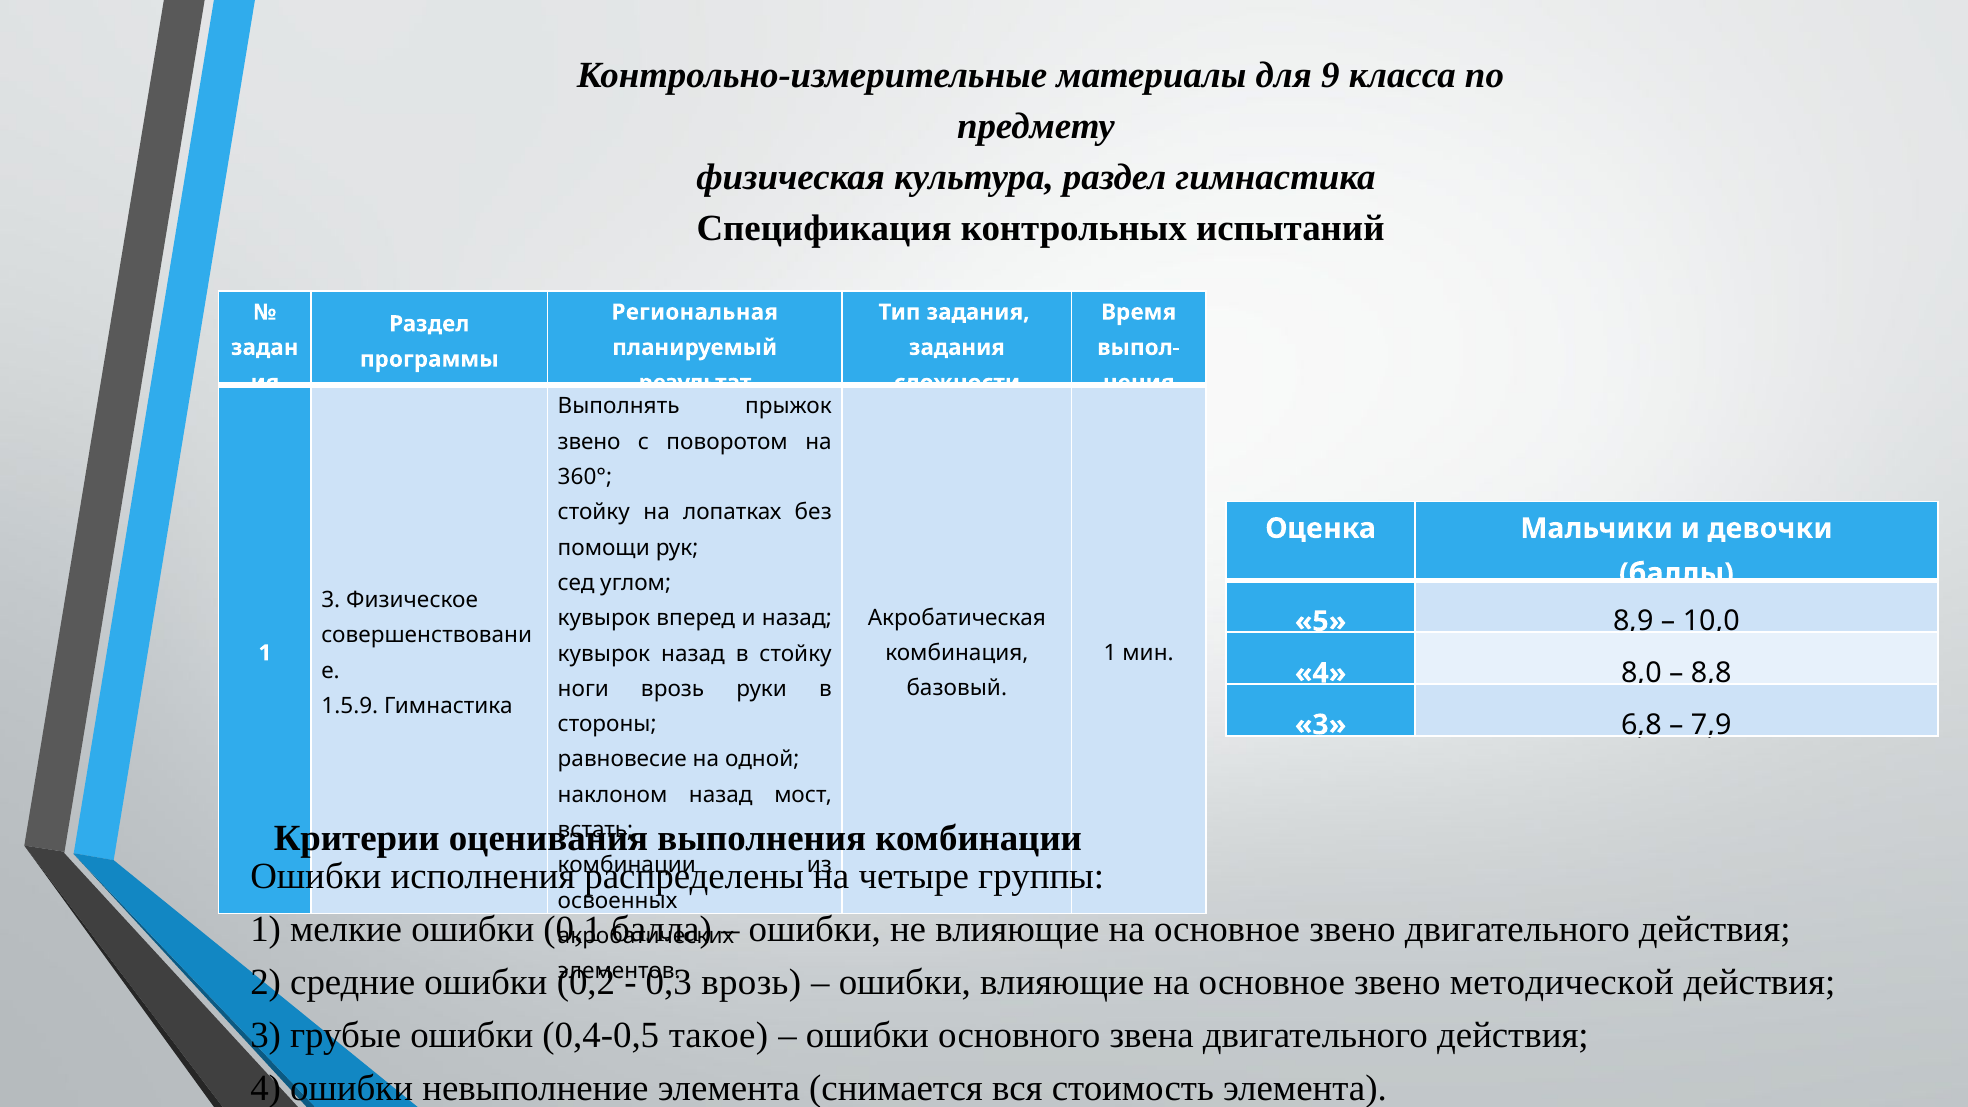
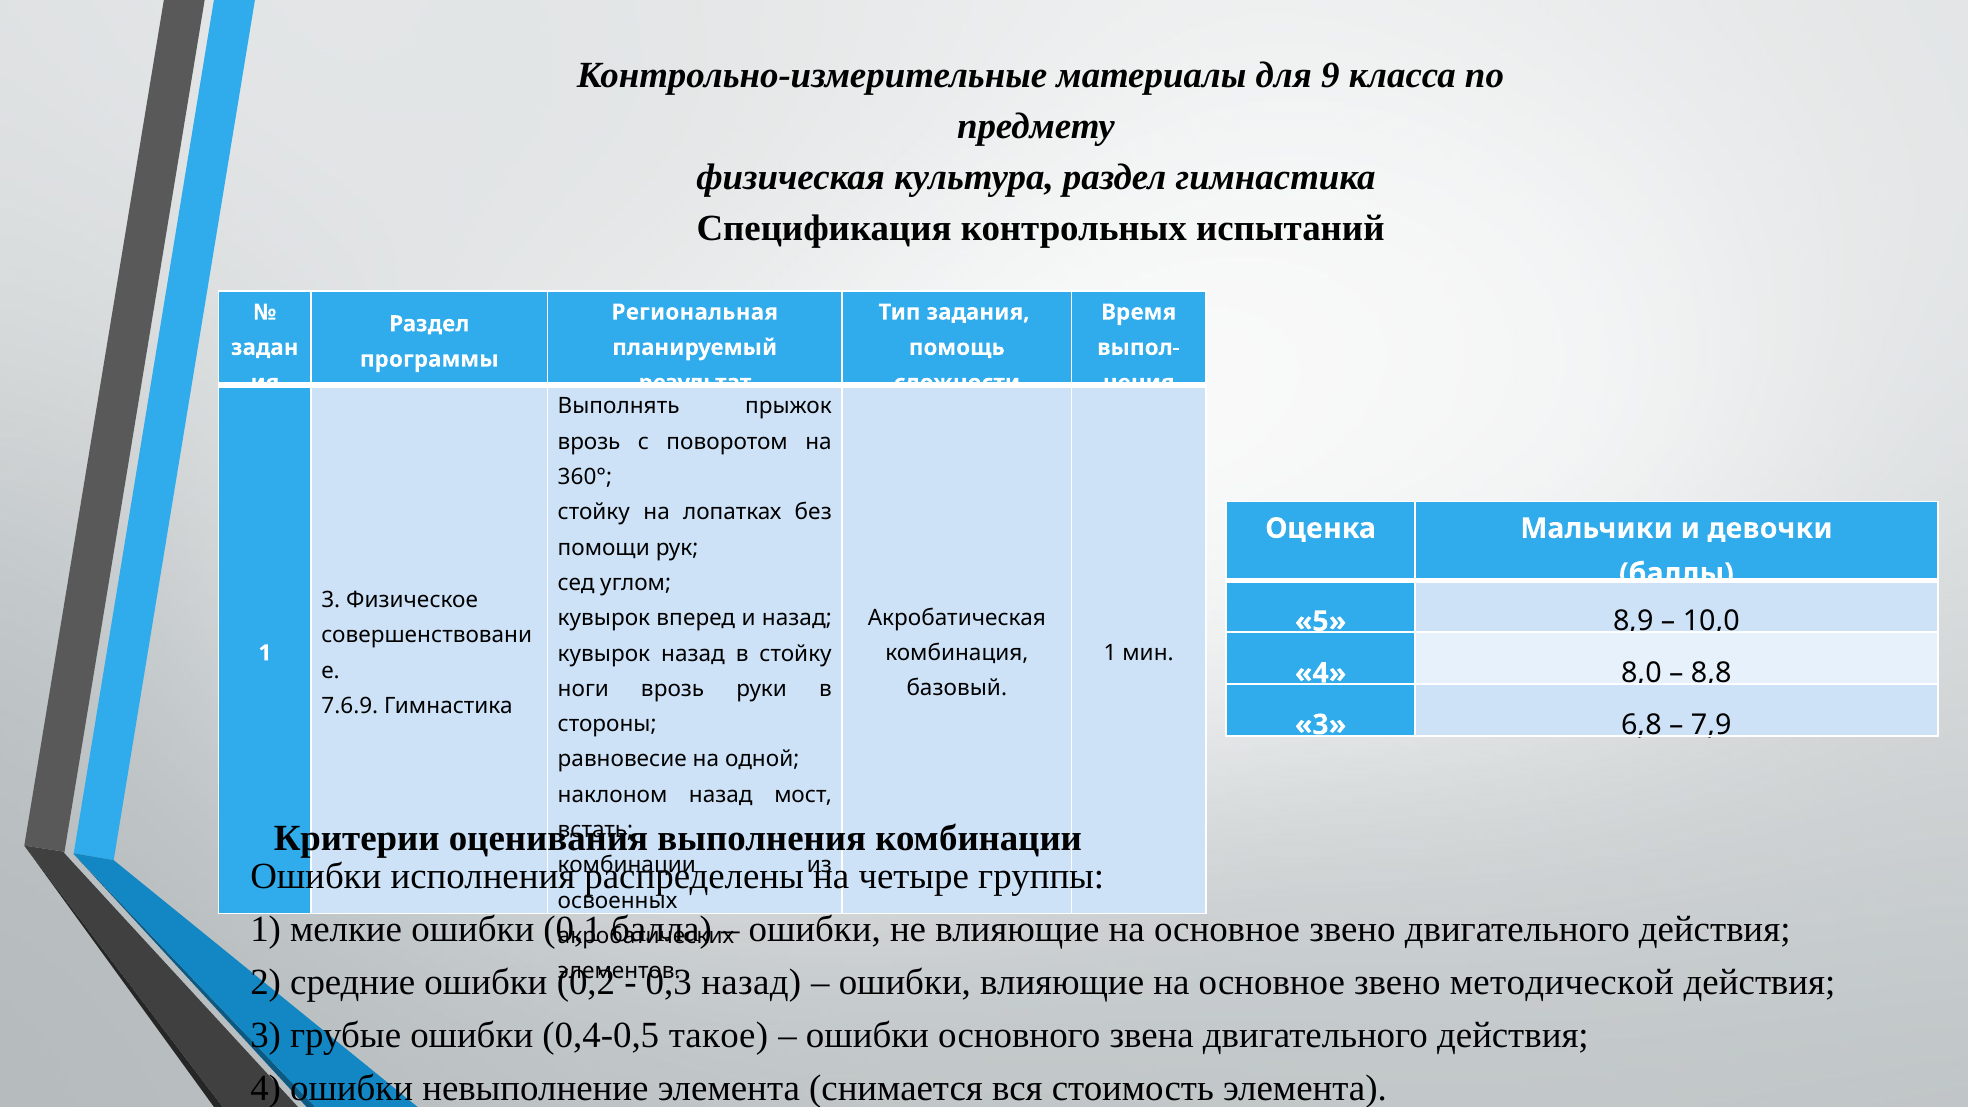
задания: задания -> помощь (957, 347)
звено: звено -> врозь (589, 442)
1.5.9: 1.5.9 -> 7.6.9 (350, 706)
врозь: врозь -> назад (751, 983)
